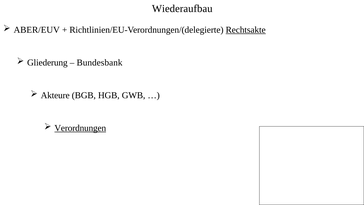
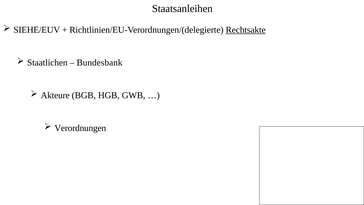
Wiederaufbau: Wiederaufbau -> Staatsanleihen (182, 9)
ABER/EUV: ABER/EUV -> SIEHE/EUV (37, 30)
Gliederung: Gliederung -> Staatlichen (47, 62)
Verordnungen underline: present -> none (80, 128)
